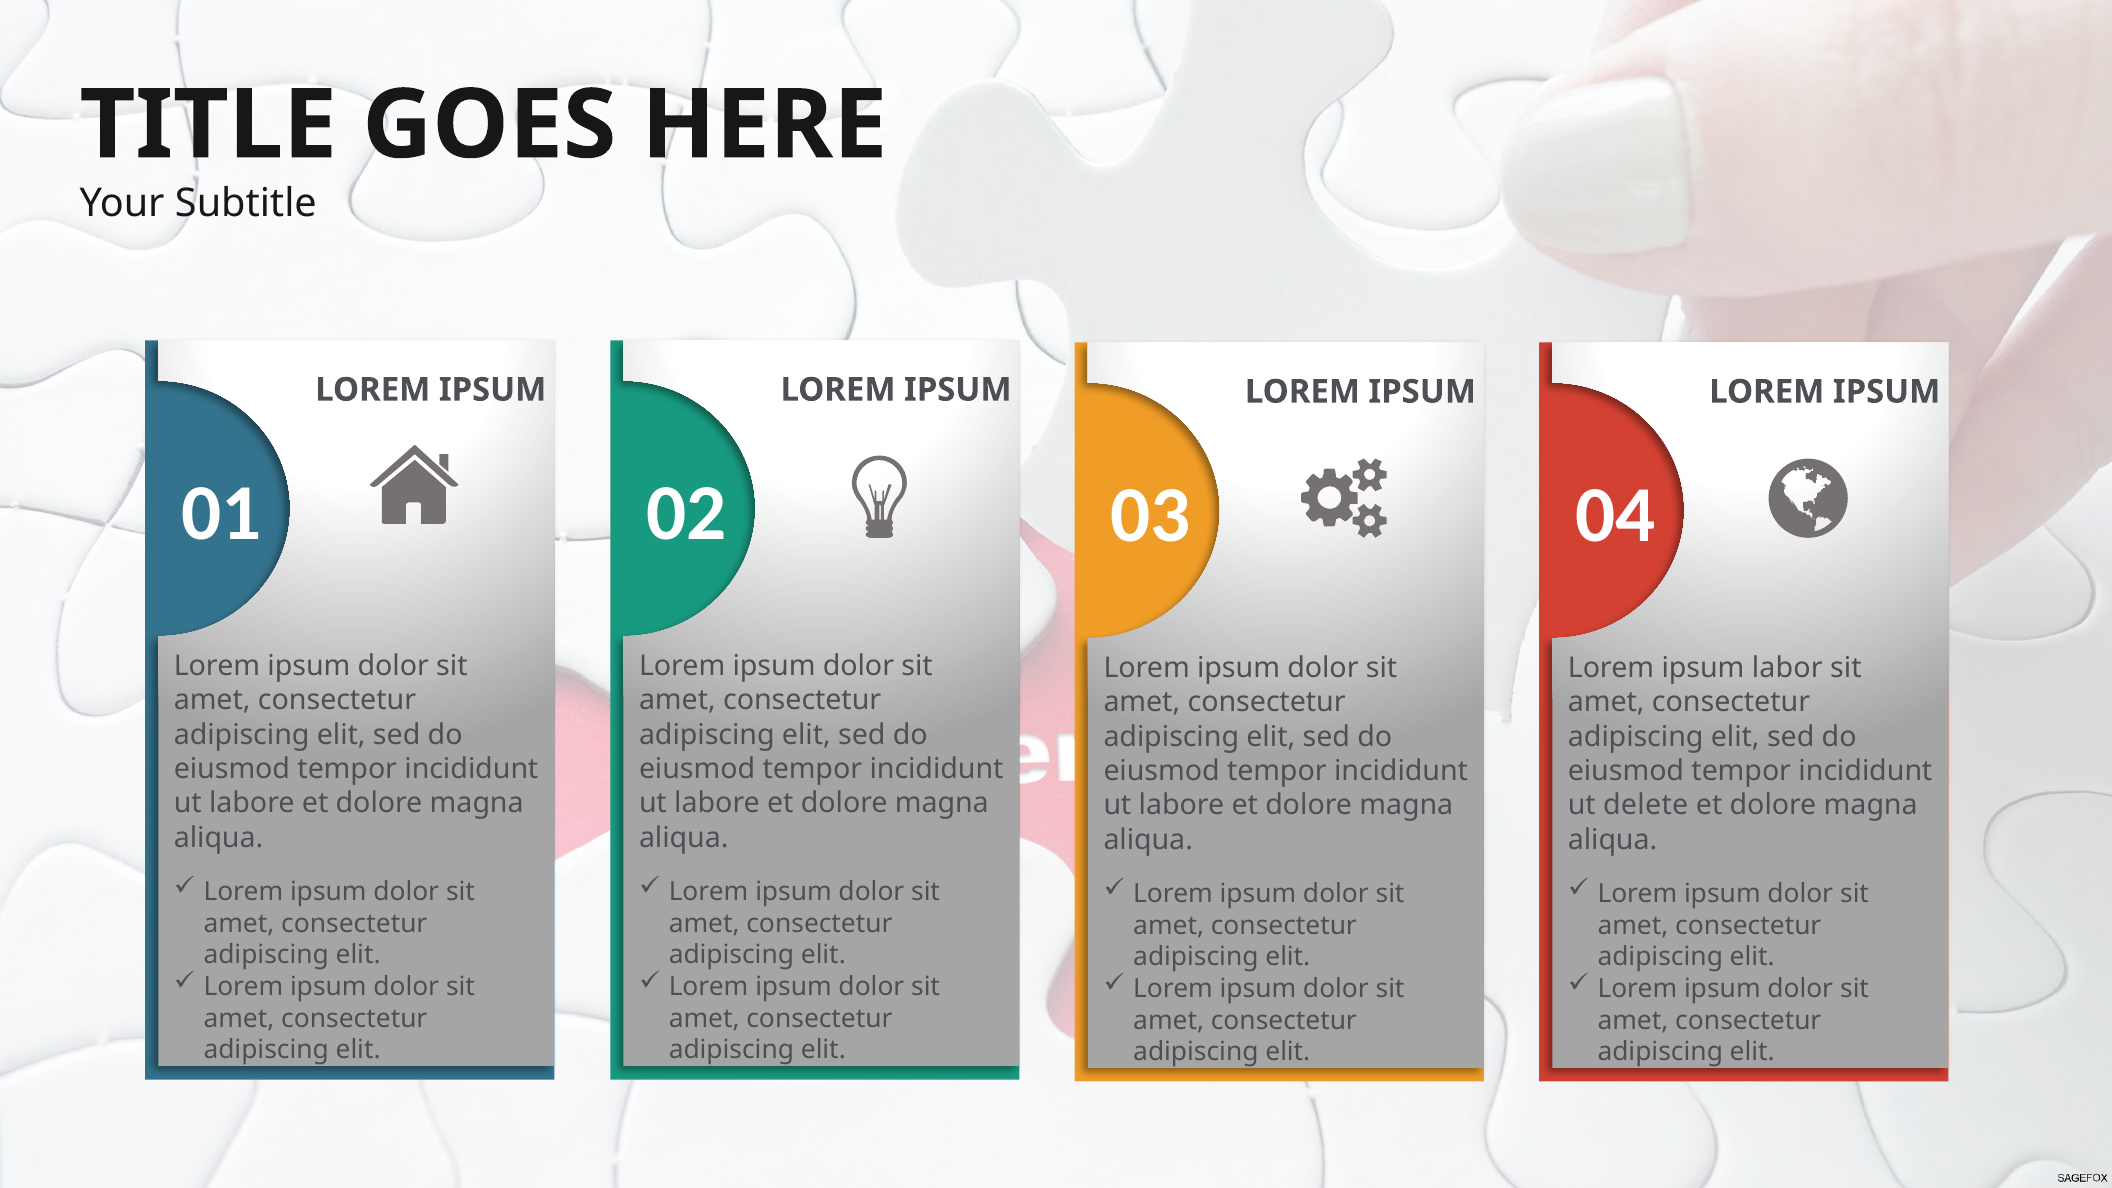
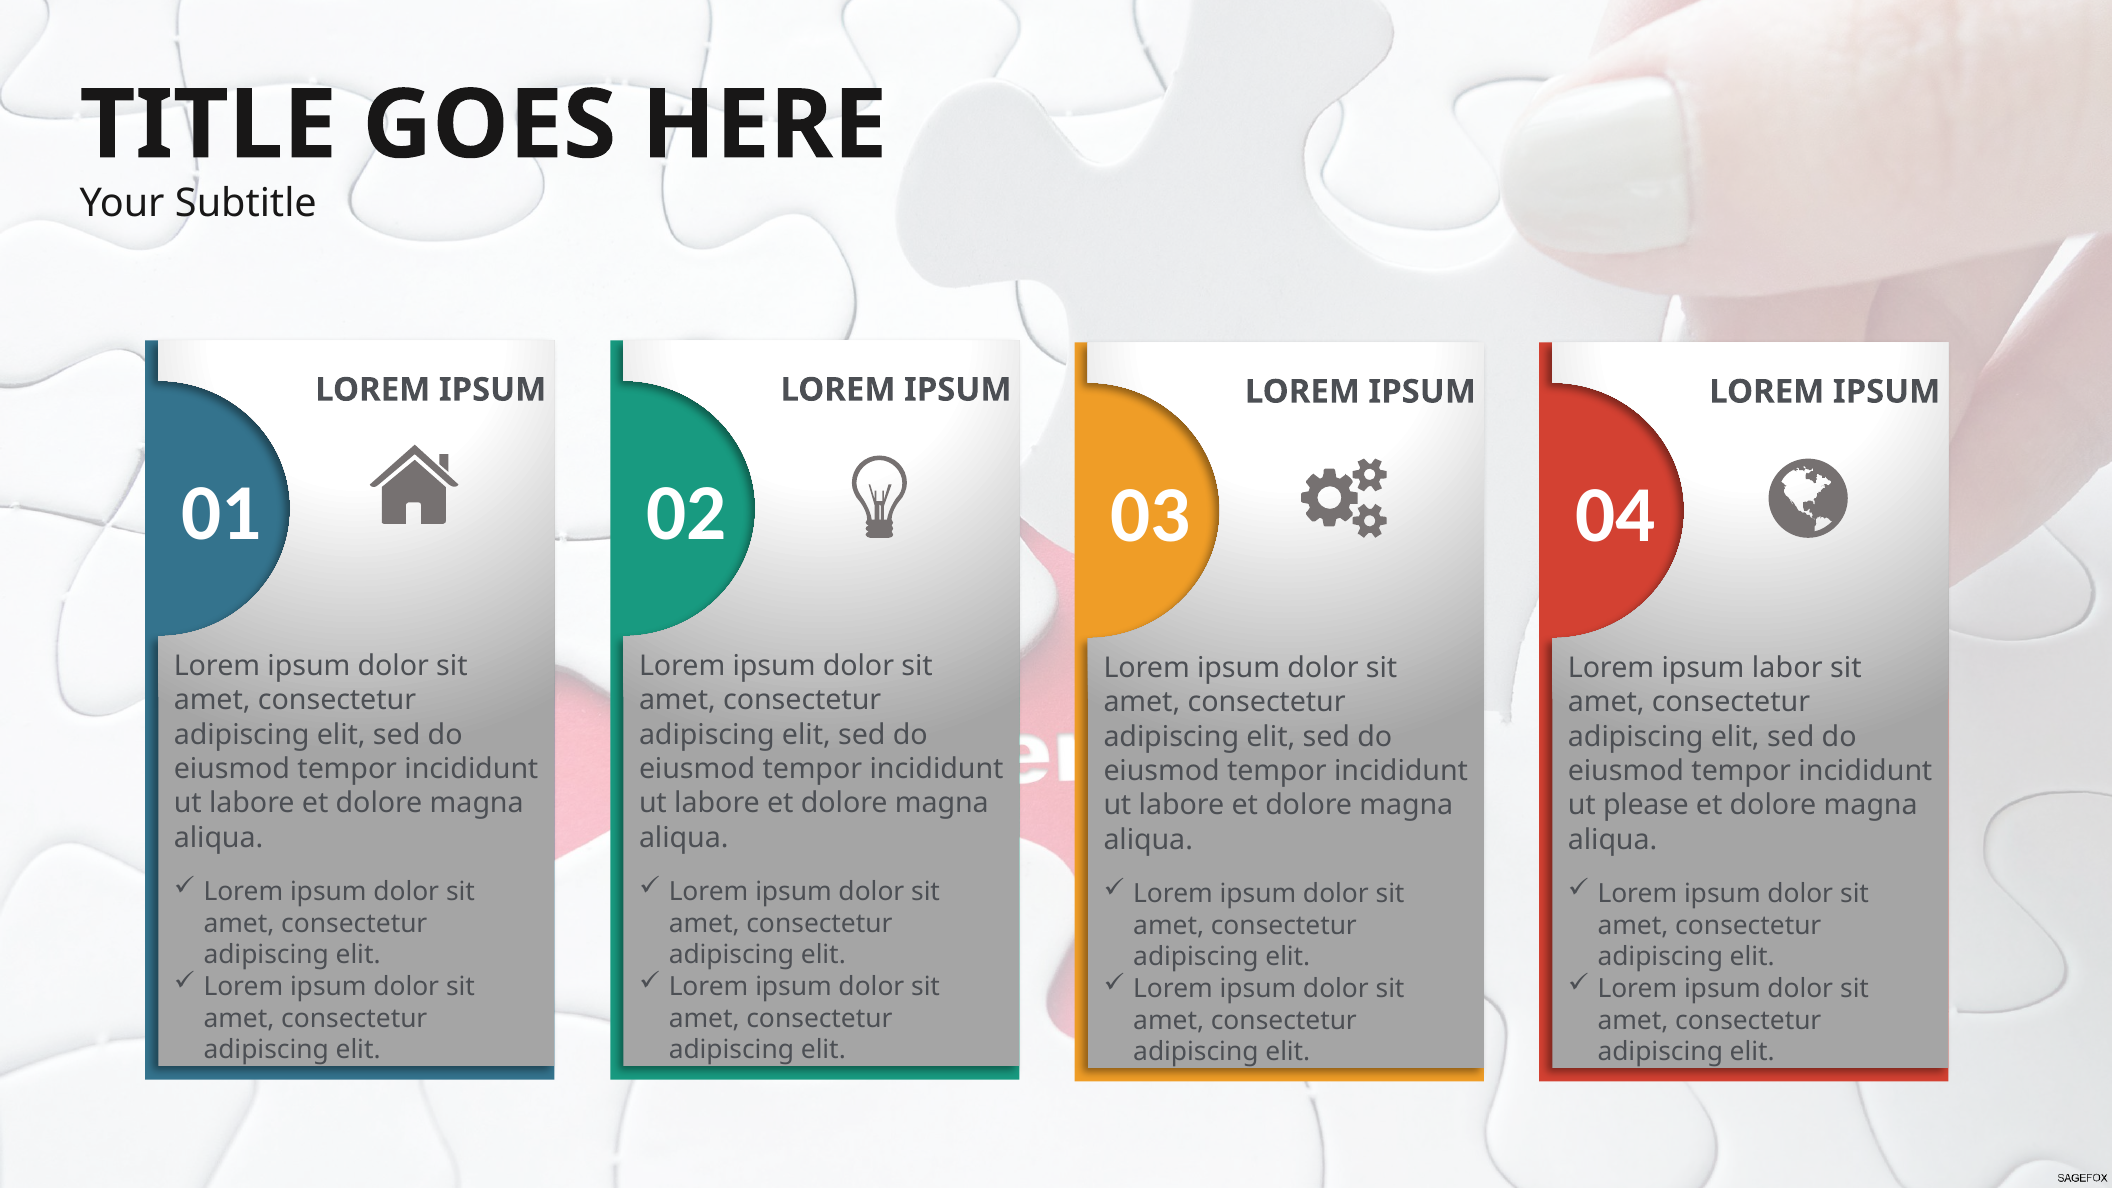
delete: delete -> please (1646, 805)
